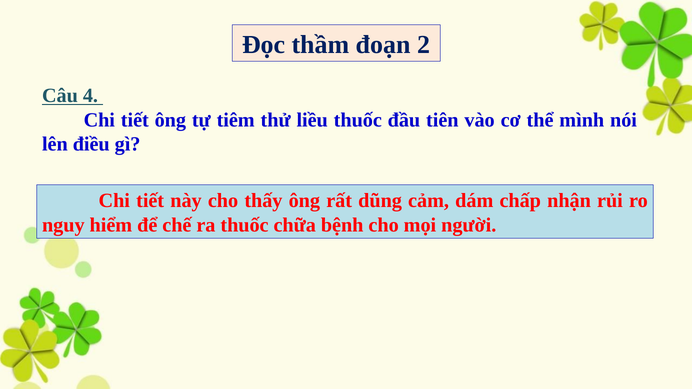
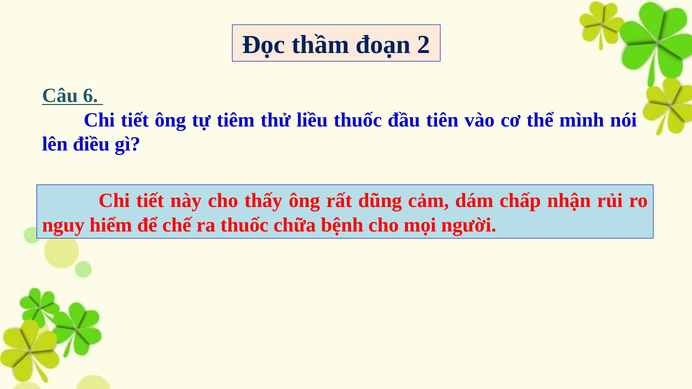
4: 4 -> 6 (90, 96)
